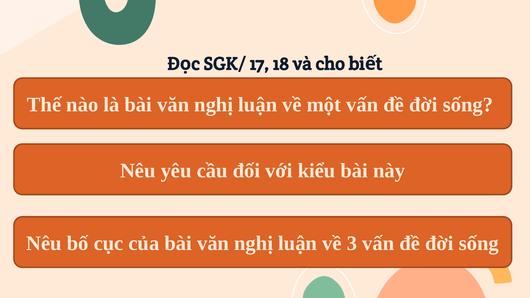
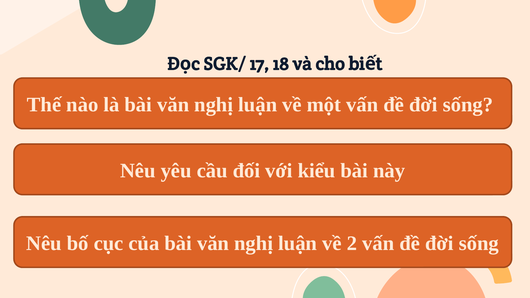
3: 3 -> 2 (352, 244)
